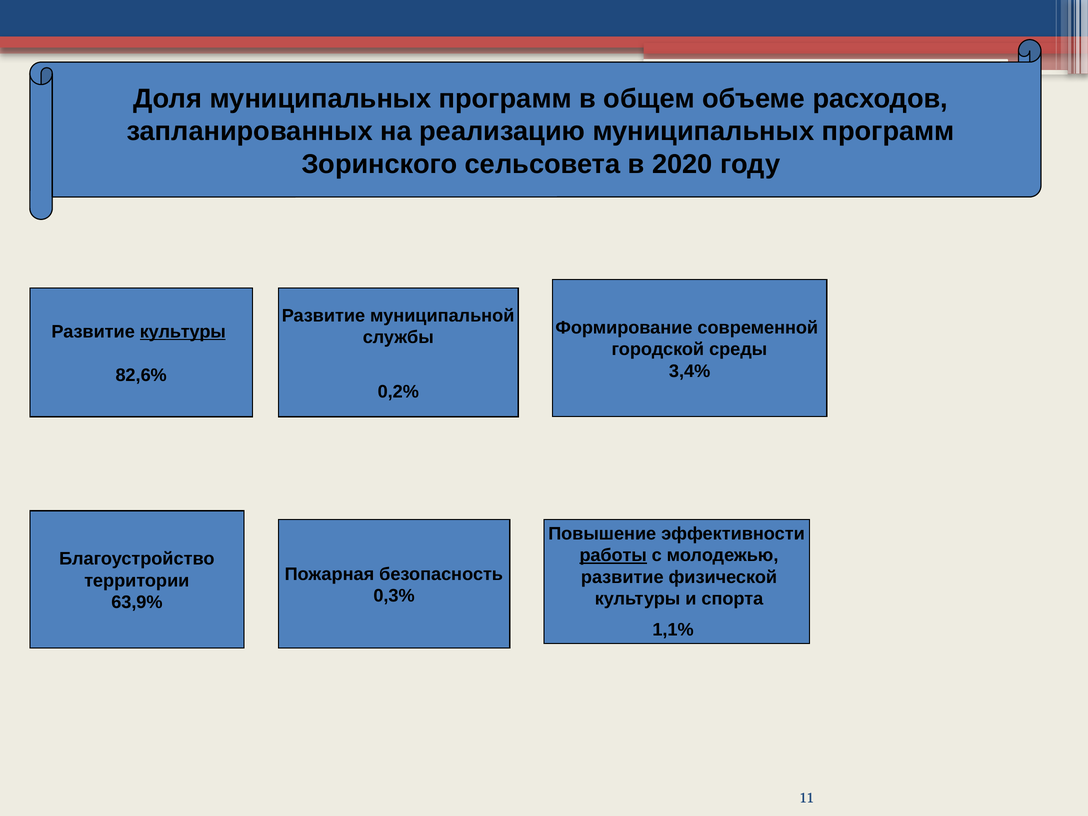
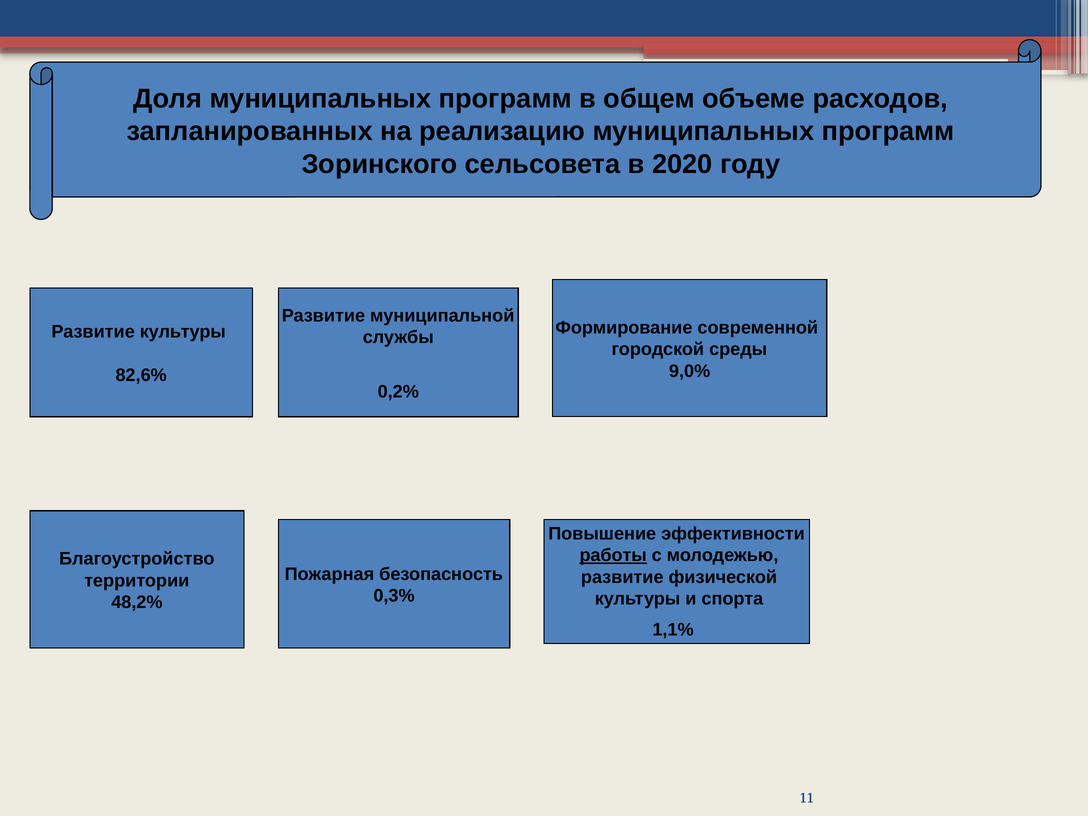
культуры underline: present -> none (183, 332)
3,4%: 3,4% -> 9,0% (690, 371)
63,9%: 63,9% -> 48,2% (137, 602)
